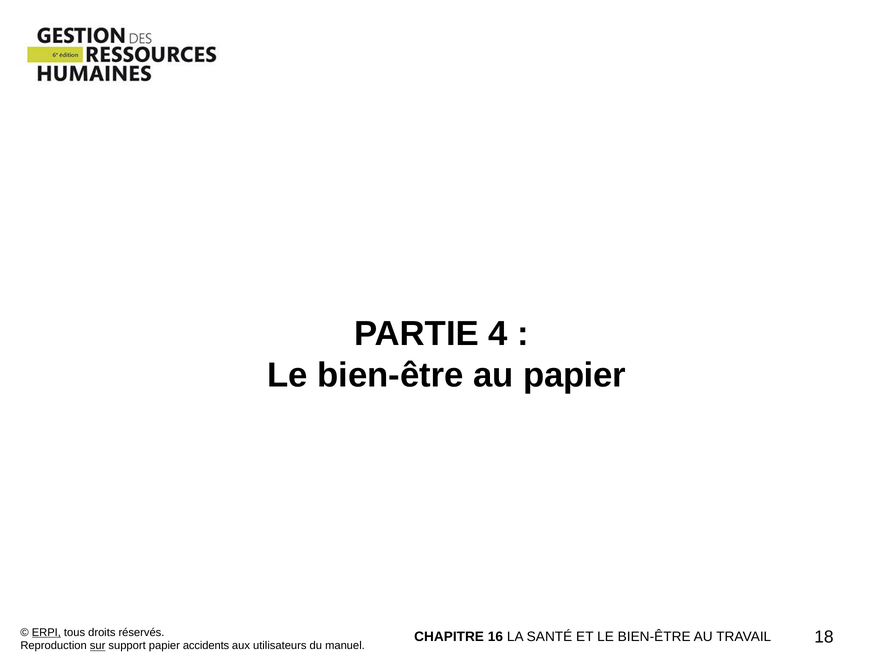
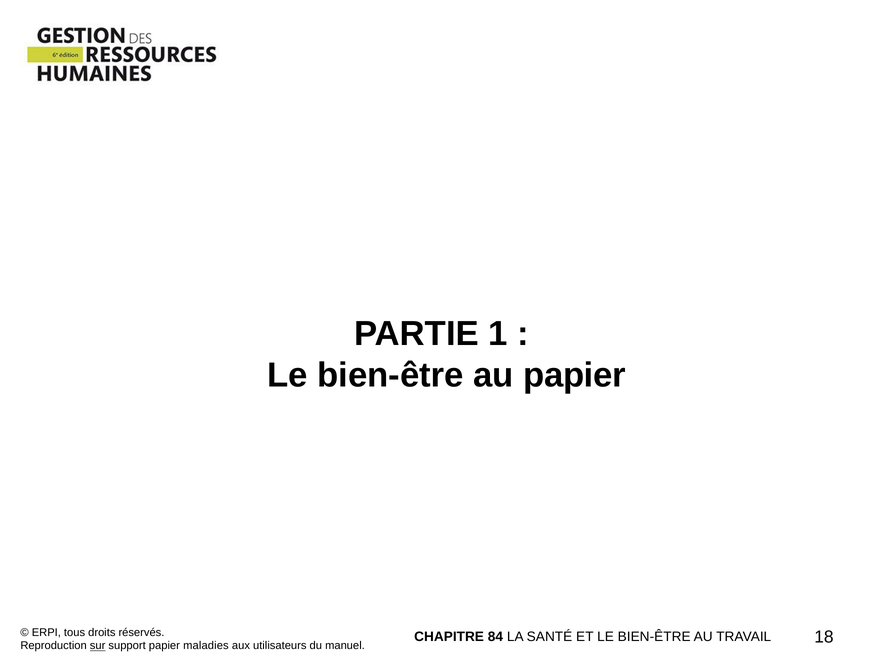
4: 4 -> 1 (498, 333)
ERPI underline: present -> none (46, 632)
16: 16 -> 84 (495, 637)
accidents: accidents -> maladies (206, 646)
